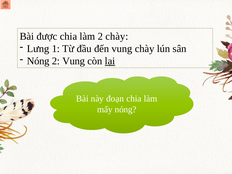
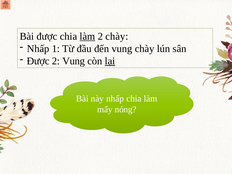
làm underline: none -> present (87, 36)
Lưng: Lưng -> Nhấp (38, 49)
Nóng: Nóng -> Được (38, 61)
này đoạn: đoạn -> nhấp (115, 99)
